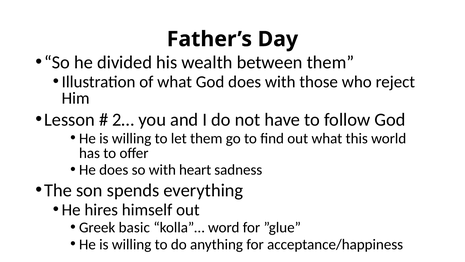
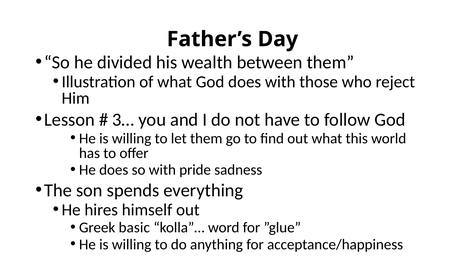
2…: 2… -> 3… (123, 120)
heart: heart -> pride (195, 170)
